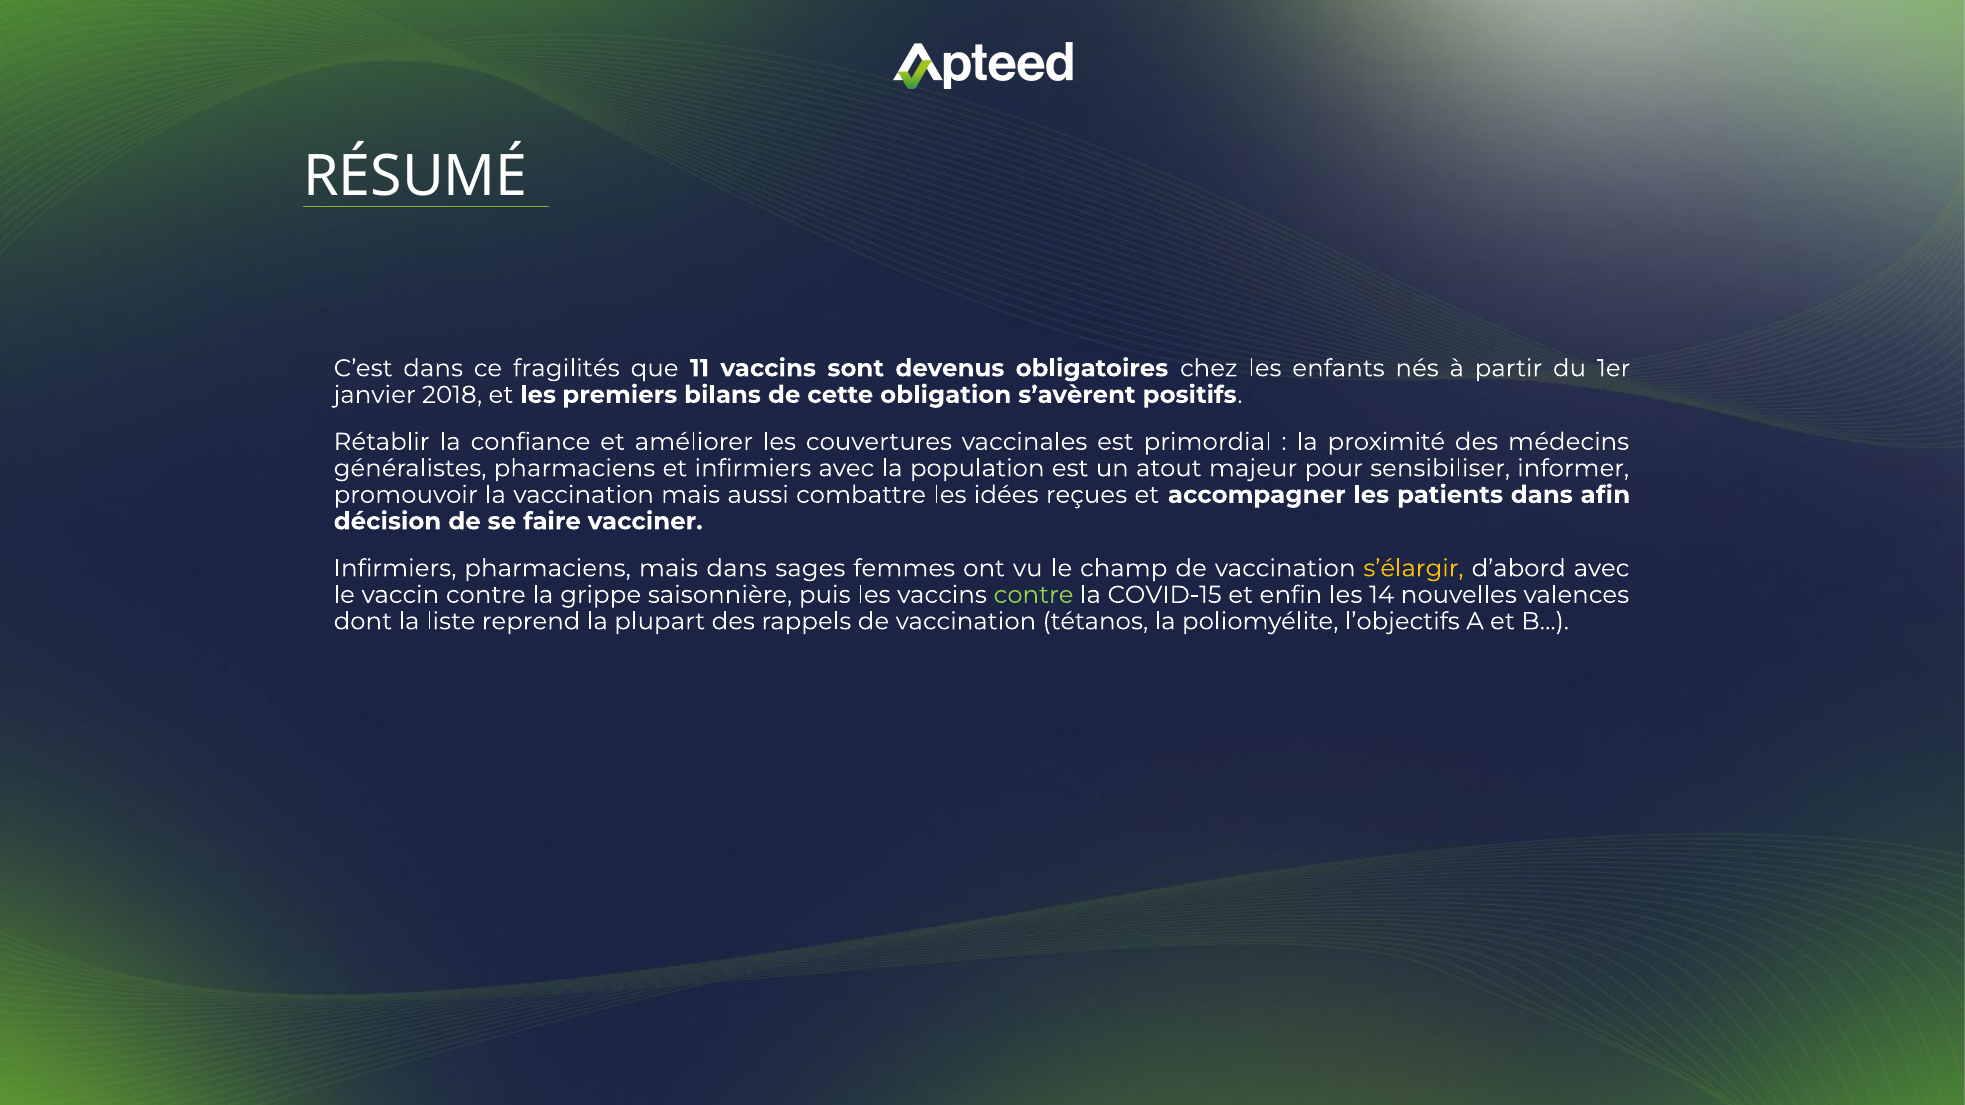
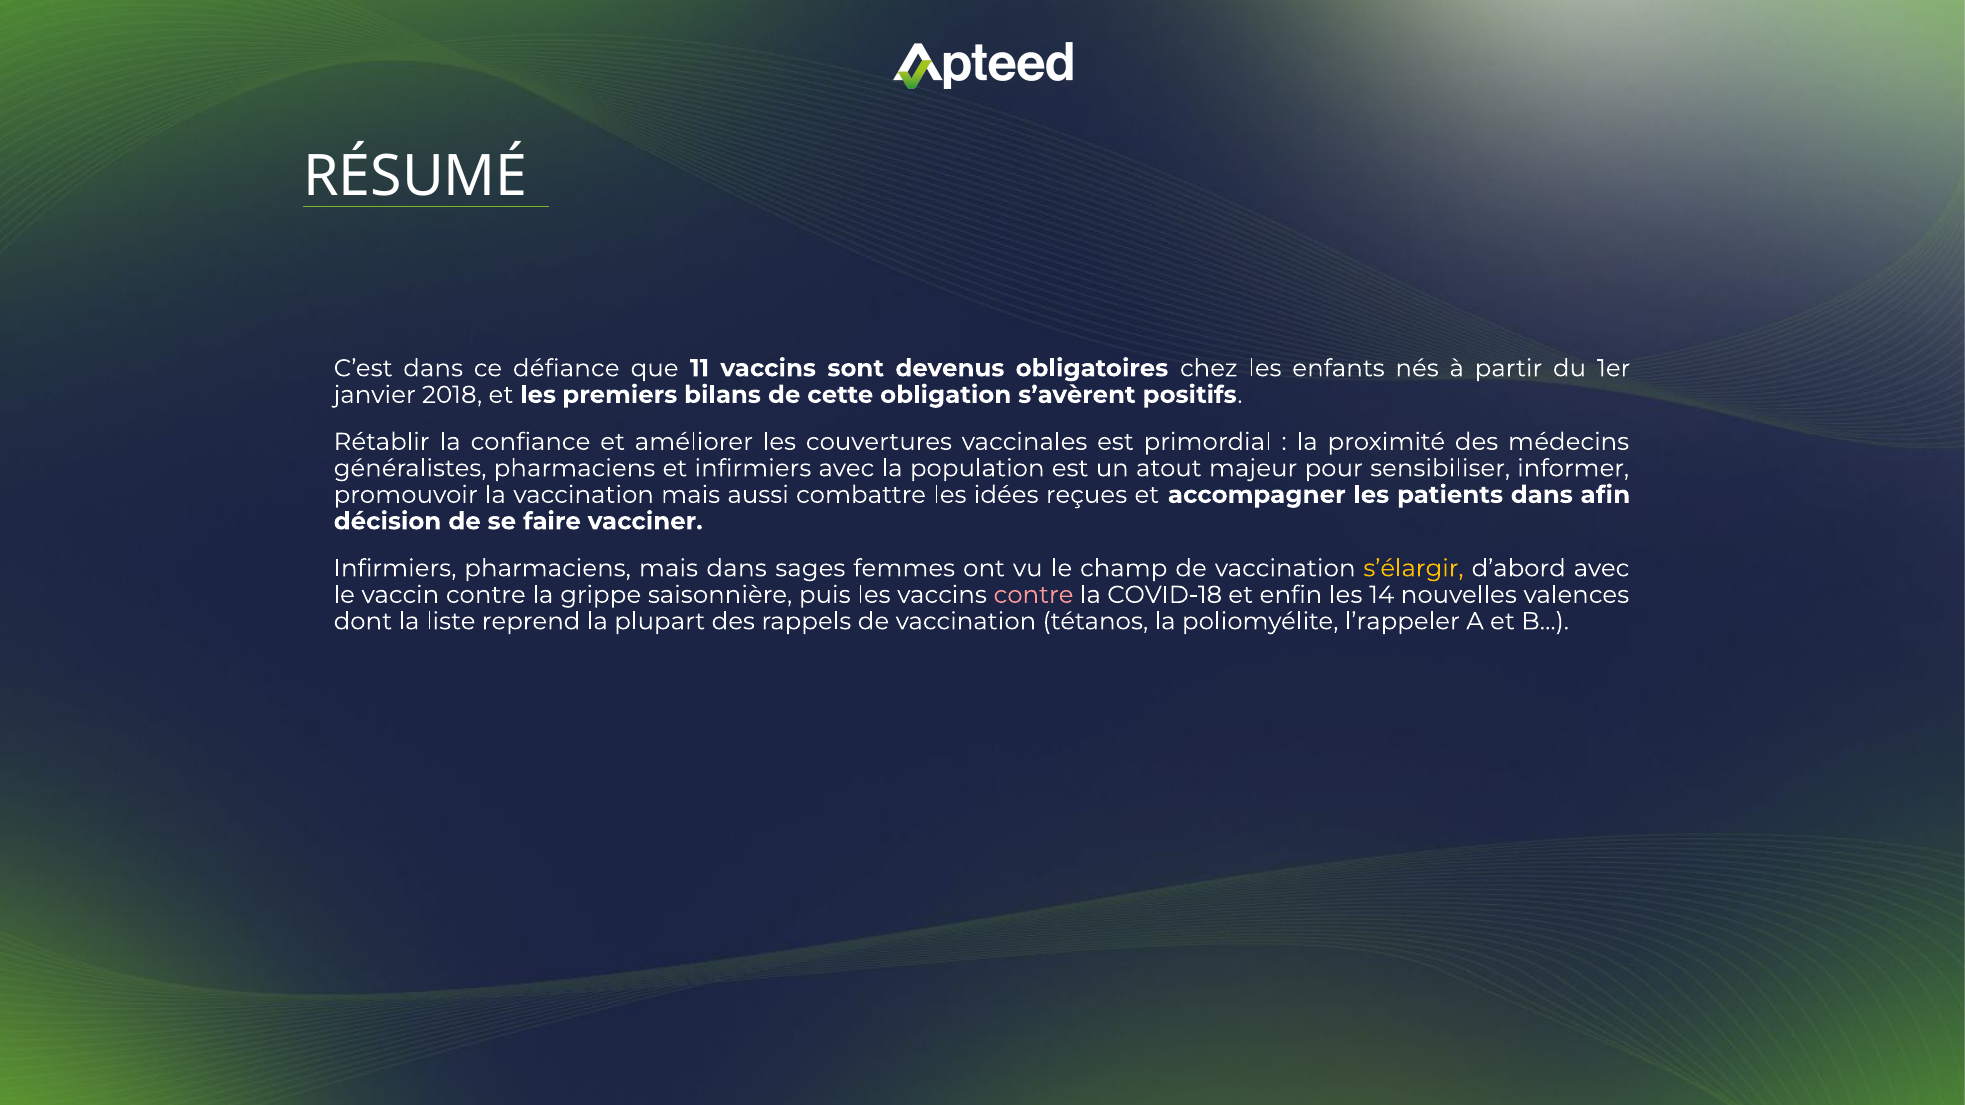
fragilités: fragilités -> défiance (566, 368)
contre colour: light green -> pink (1034, 595)
COVID-15: COVID-15 -> COVID-18 (1165, 595)
l’objectifs: l’objectifs -> l’rappeler (1402, 621)
